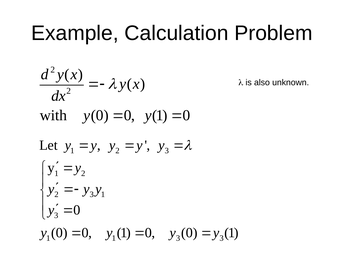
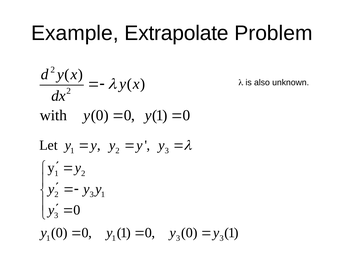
Calculation: Calculation -> Extrapolate (177, 33)
